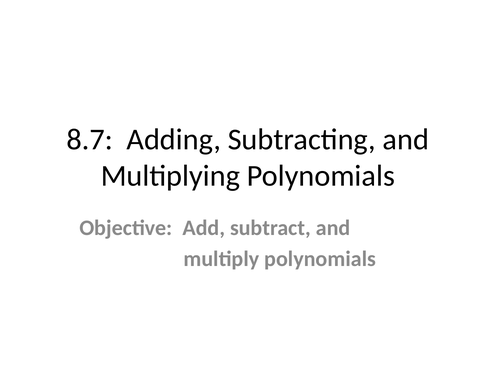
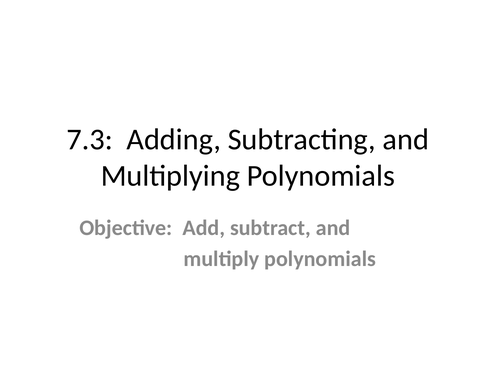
8.7: 8.7 -> 7.3 (90, 139)
